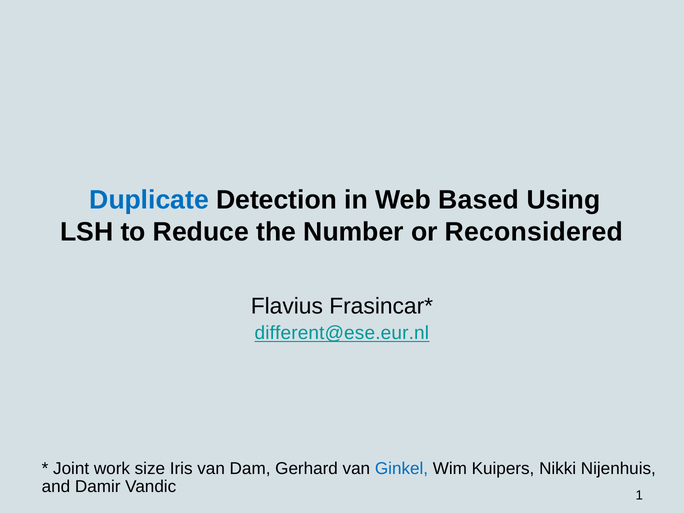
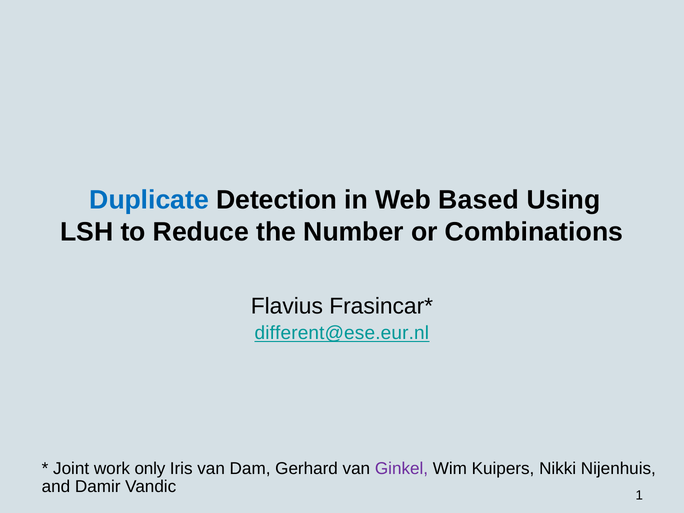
Reconsidered: Reconsidered -> Combinations (534, 232)
size: size -> only (150, 468)
Ginkel colour: blue -> purple (402, 468)
